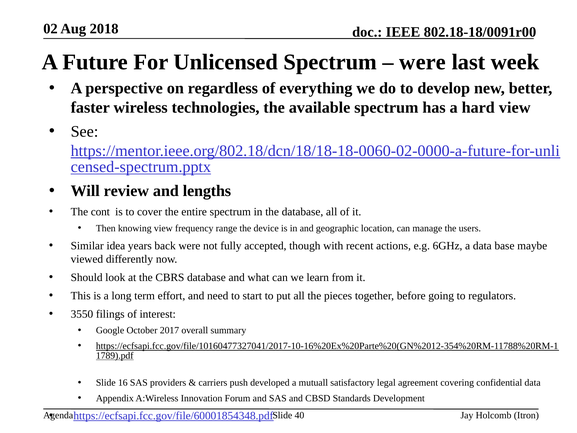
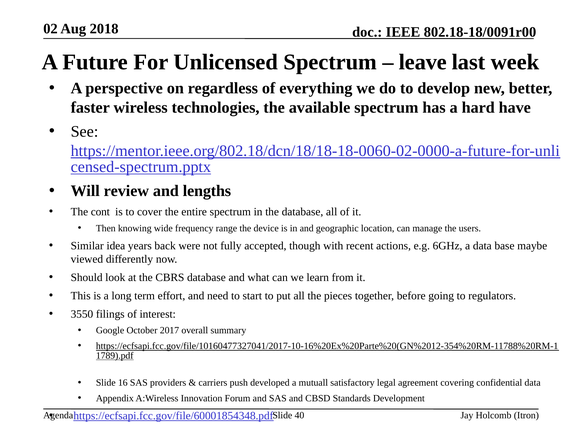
were: were -> leave (423, 62)
hard view: view -> have (515, 107)
knowing view: view -> wide (163, 228)
